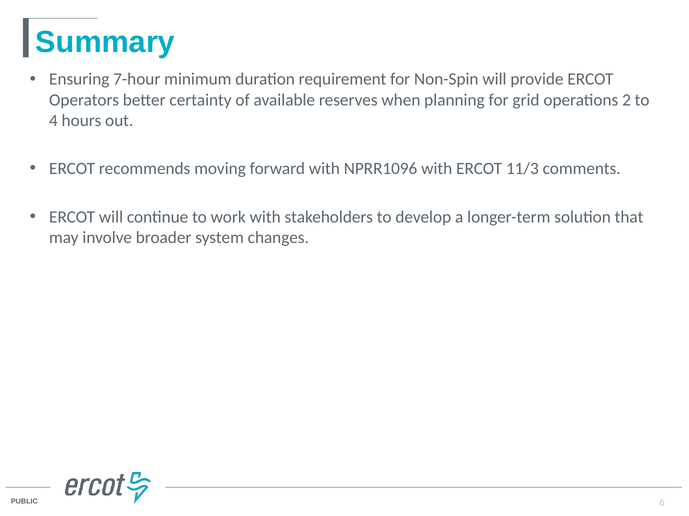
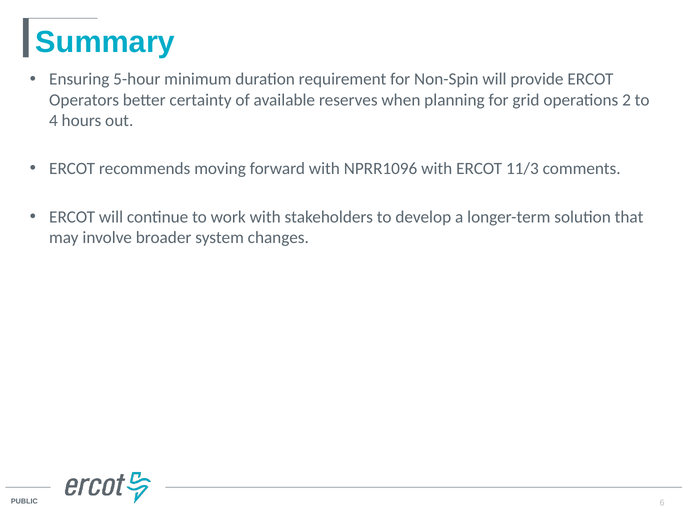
7-hour: 7-hour -> 5-hour (137, 79)
